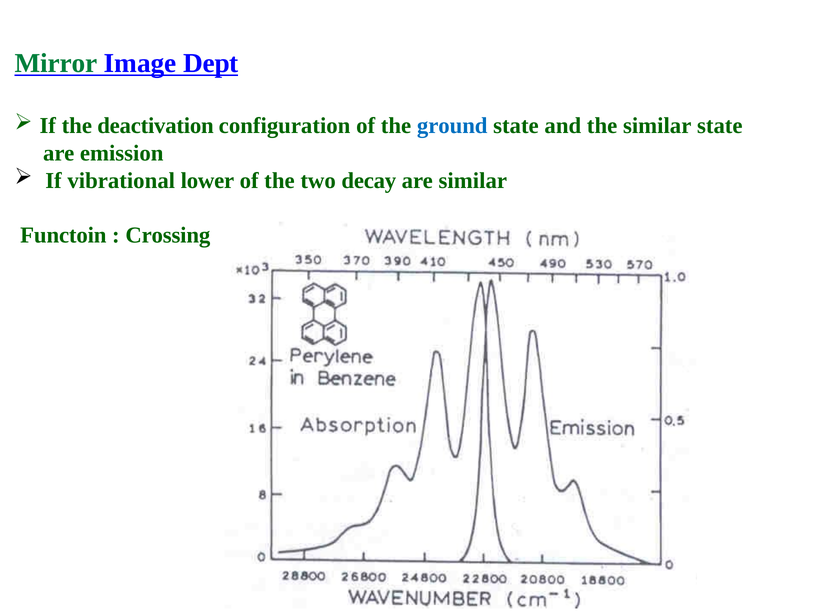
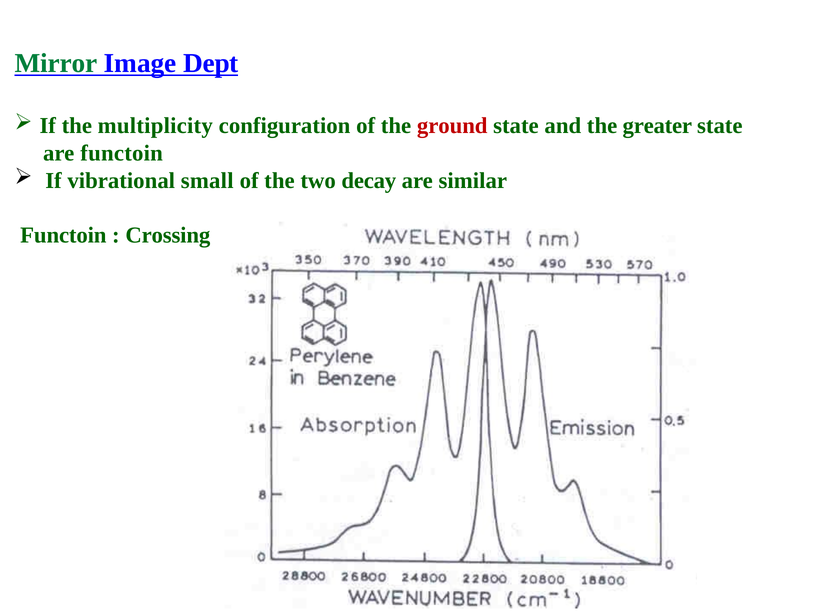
deactivation: deactivation -> multiplicity (155, 126)
ground colour: blue -> red (452, 126)
the similar: similar -> greater (657, 126)
are emission: emission -> functoin (122, 153)
lower: lower -> small (207, 181)
